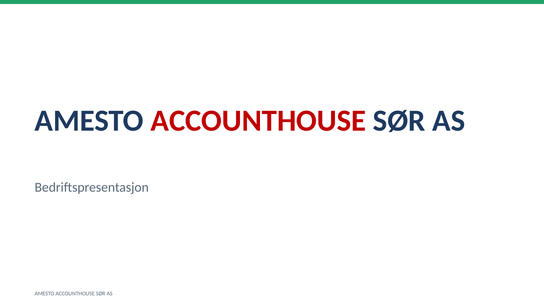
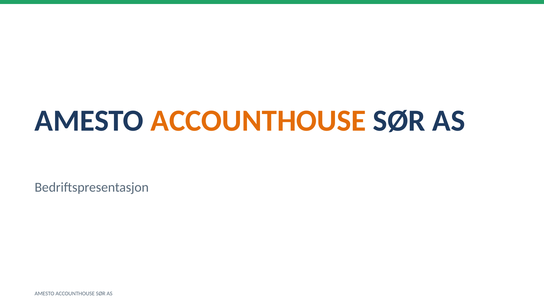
ACCOUNTHOUSE colour: red -> orange (258, 121)
